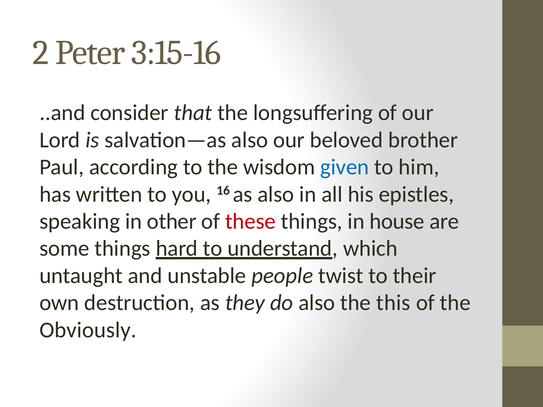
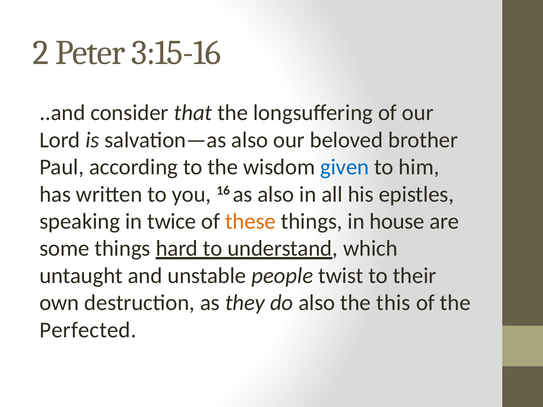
other: other -> twice (172, 221)
these colour: red -> orange (250, 221)
Obviously: Obviously -> Perfected (88, 330)
